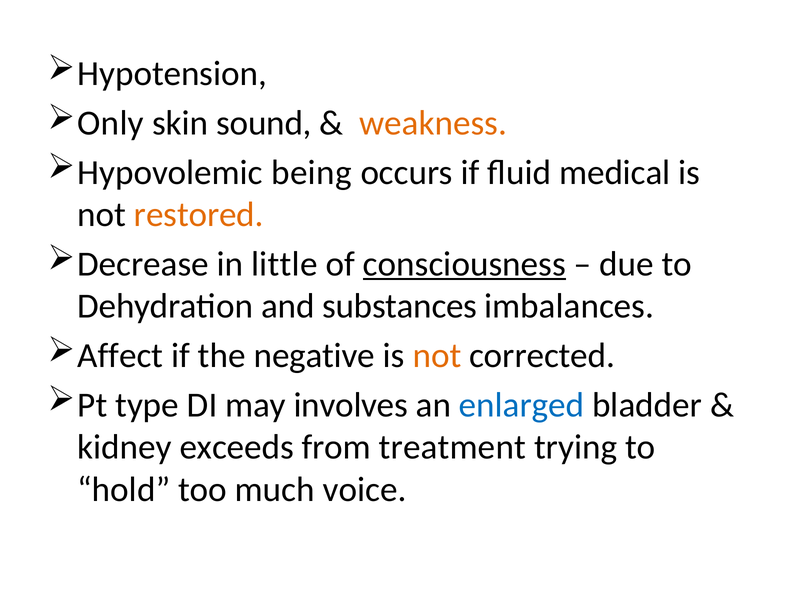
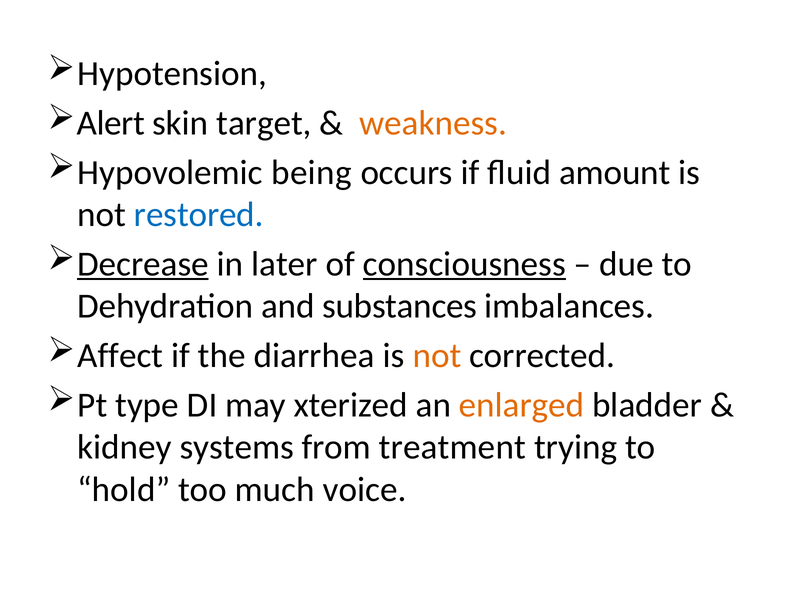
Only: Only -> Alert (111, 123)
sound: sound -> target (264, 123)
medical: medical -> amount (615, 172)
restored colour: orange -> blue (199, 215)
Decrease underline: none -> present (143, 264)
little: little -> later (284, 264)
negative: negative -> diarrhea (314, 356)
involves: involves -> xterized (351, 405)
enlarged colour: blue -> orange (522, 405)
exceeds: exceeds -> systems (237, 447)
